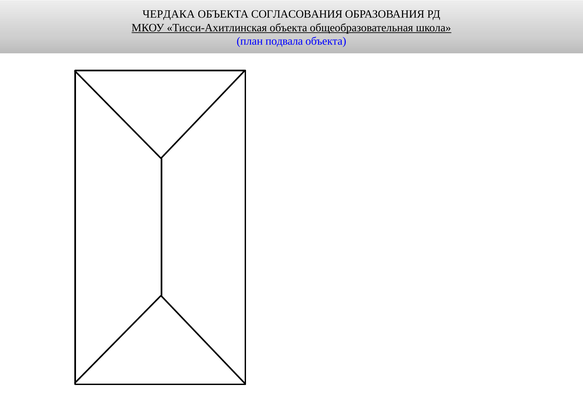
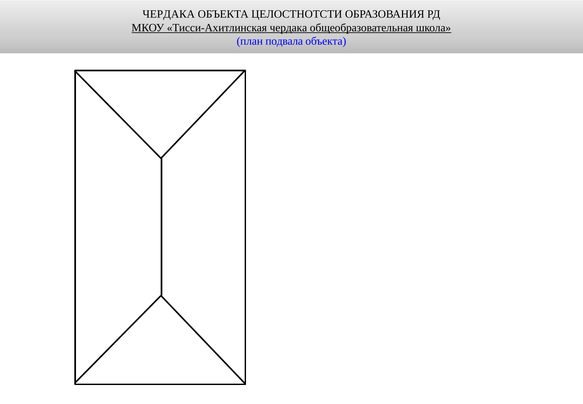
СОГЛАСОВАНИЯ: СОГЛАСОВАНИЯ -> ЦЕЛОСТНОТСТИ (297, 14)
Тисси-Ахитлинская объекта: объекта -> чердака (288, 28)
